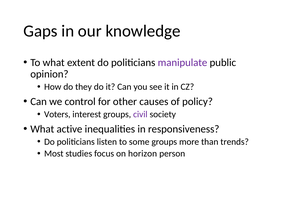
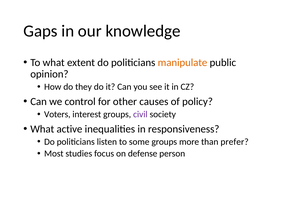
manipulate colour: purple -> orange (183, 62)
trends: trends -> prefer (235, 142)
horizon: horizon -> defense (143, 153)
